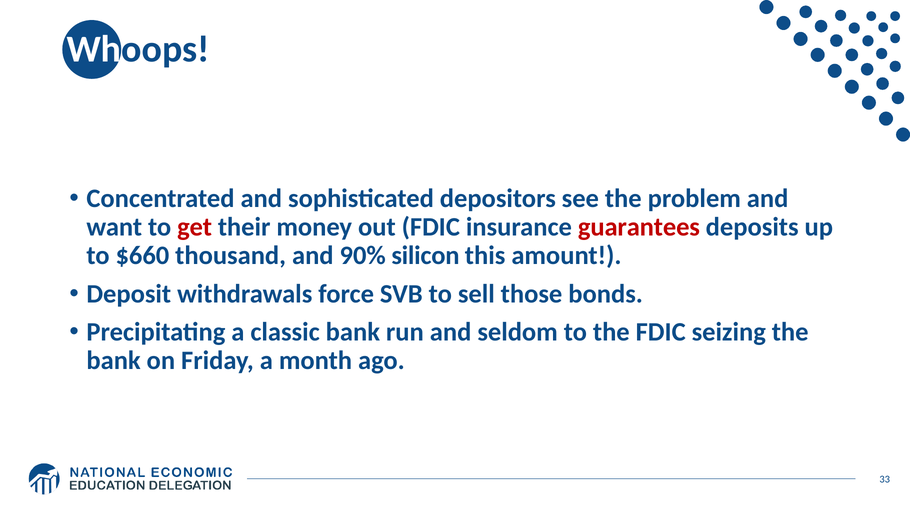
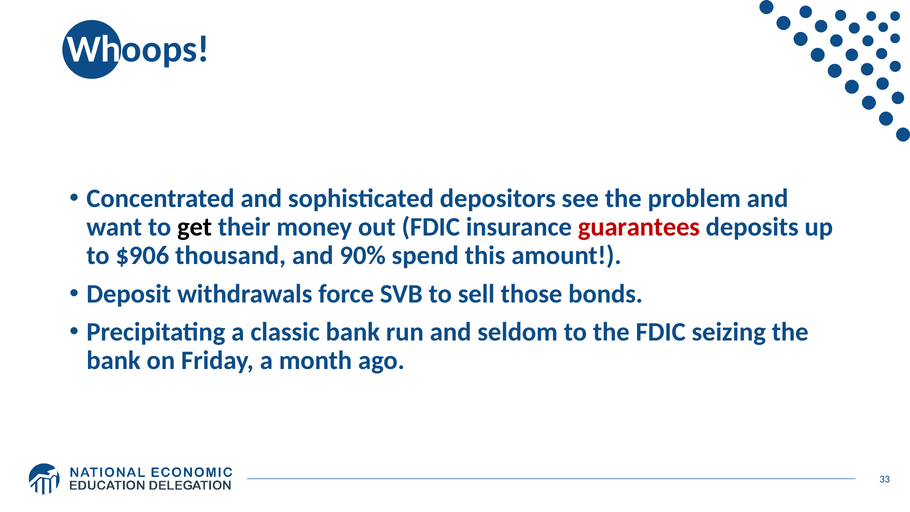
get colour: red -> black (195, 227)
$660: $660 -> $906 (142, 256)
silicon: silicon -> spend (425, 256)
